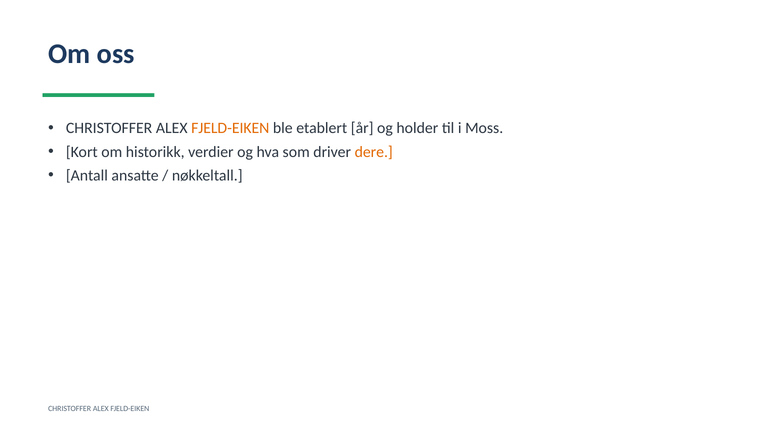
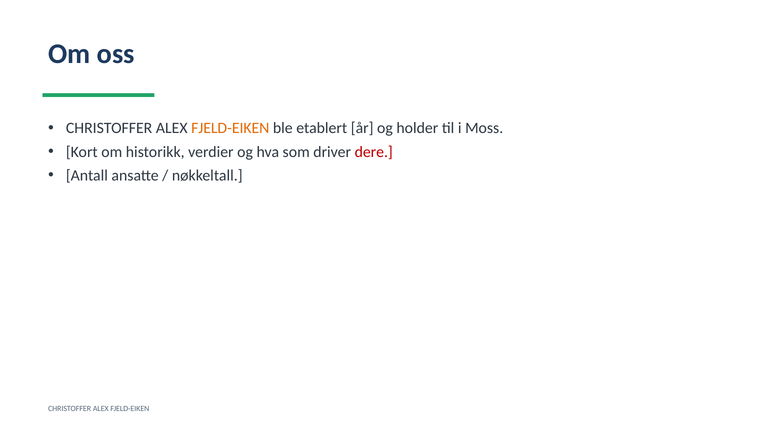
dere colour: orange -> red (374, 152)
